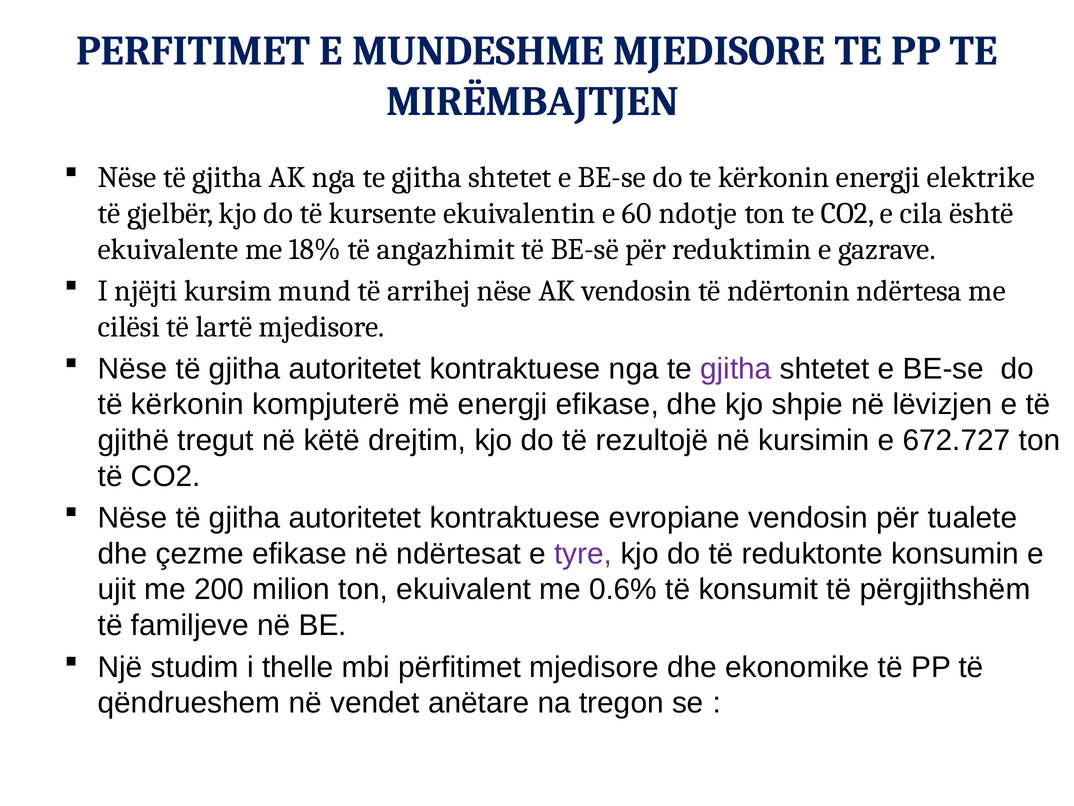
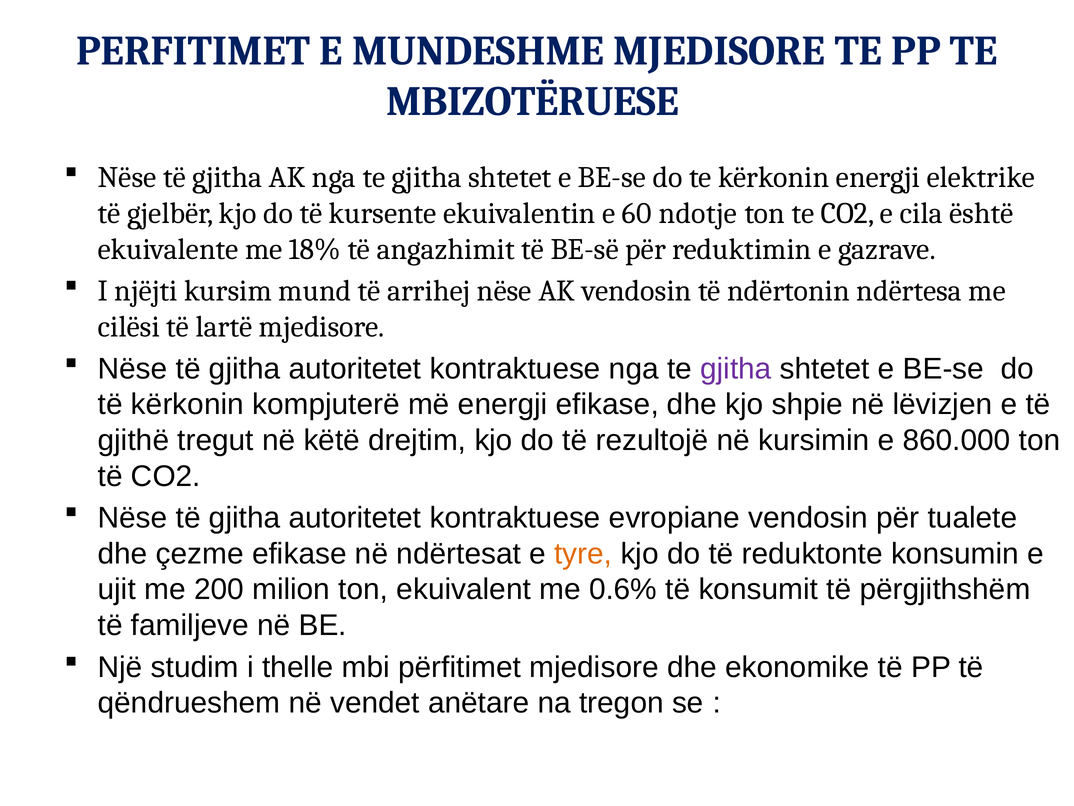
MIRËMBAJTJEN: MIRËMBAJTJEN -> MBIZOTËRUESE (533, 101)
672.727: 672.727 -> 860.000 (957, 440)
tyre colour: purple -> orange (583, 553)
